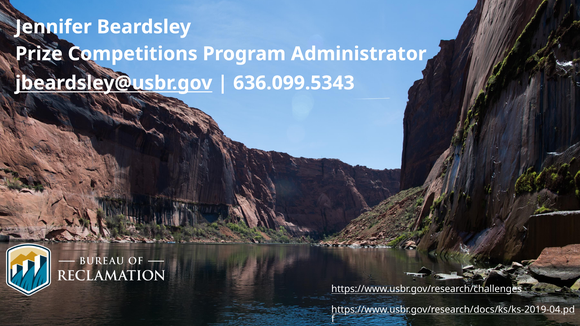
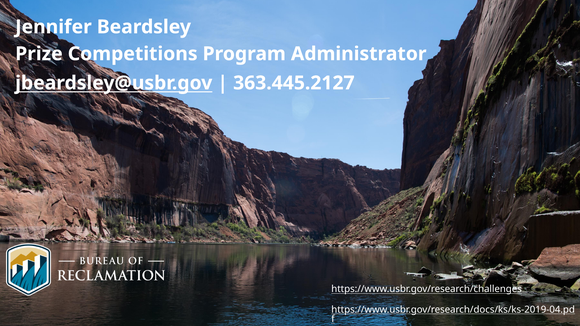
636.099.5343: 636.099.5343 -> 363.445.2127 (294, 83)
